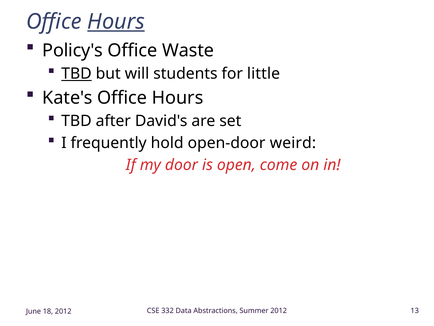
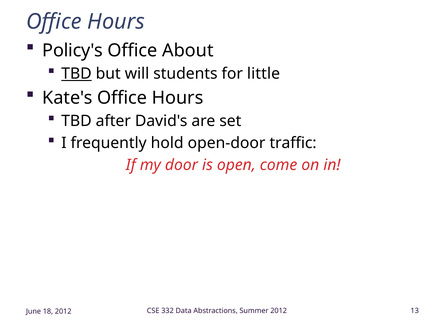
Hours underline: present -> none (116, 22)
Waste: Waste -> About (188, 50)
weird: weird -> traffic (293, 143)
